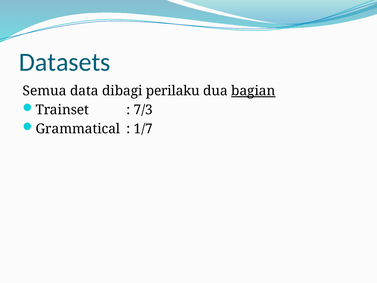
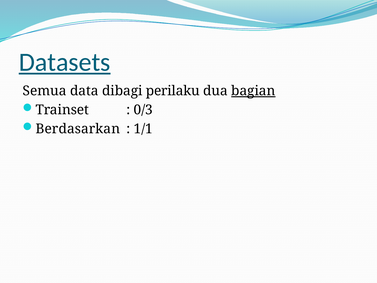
Datasets underline: none -> present (65, 62)
7/3: 7/3 -> 0/3 (143, 110)
Grammatical: Grammatical -> Berdasarkan (78, 129)
1/7: 1/7 -> 1/1 (143, 129)
